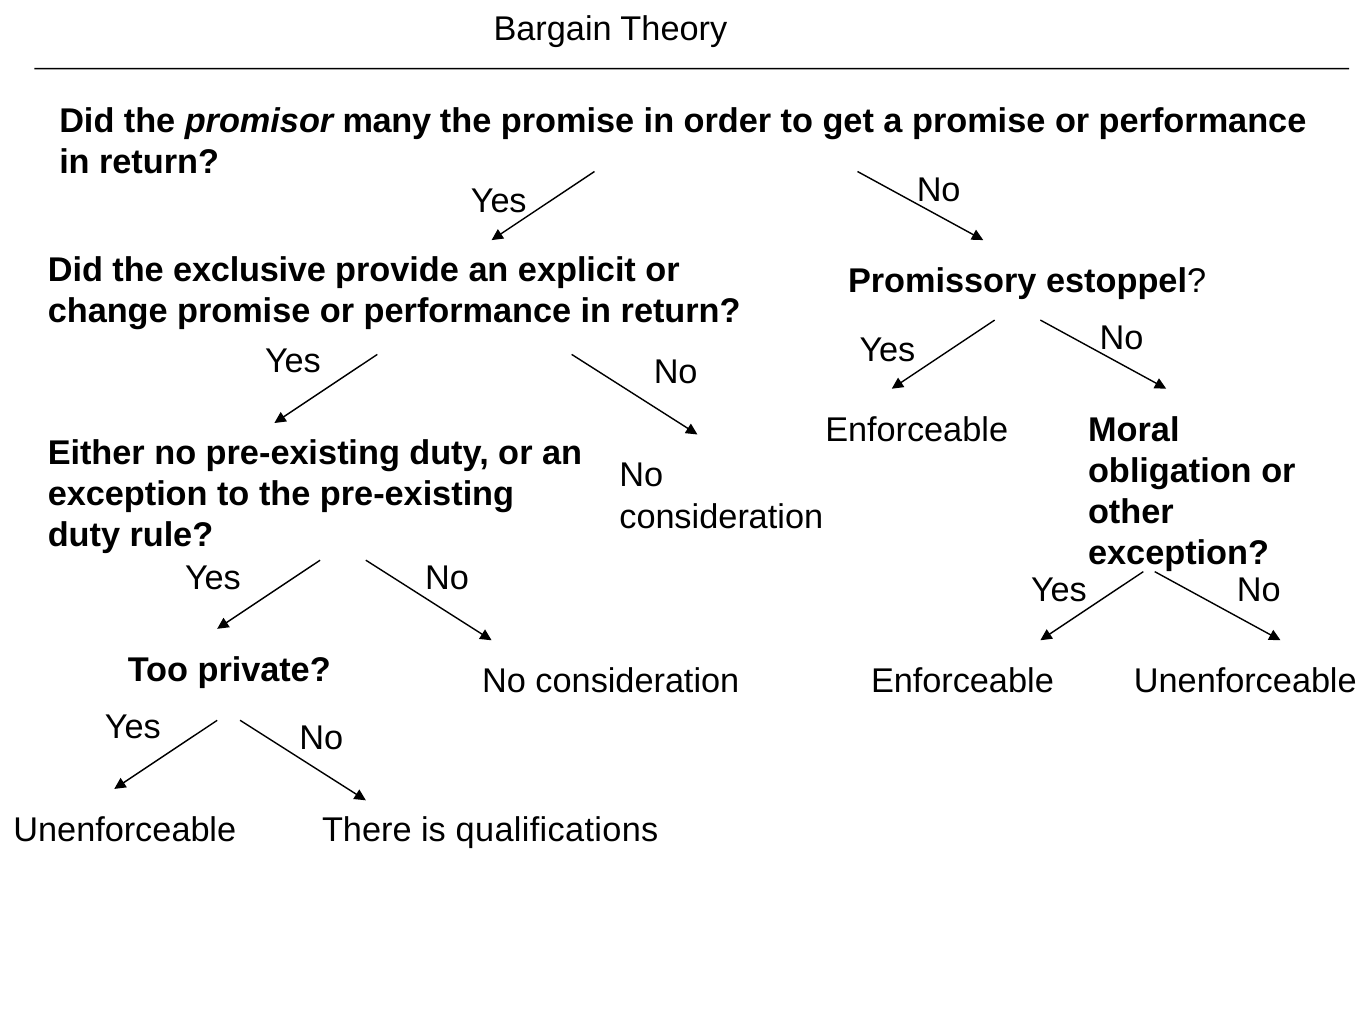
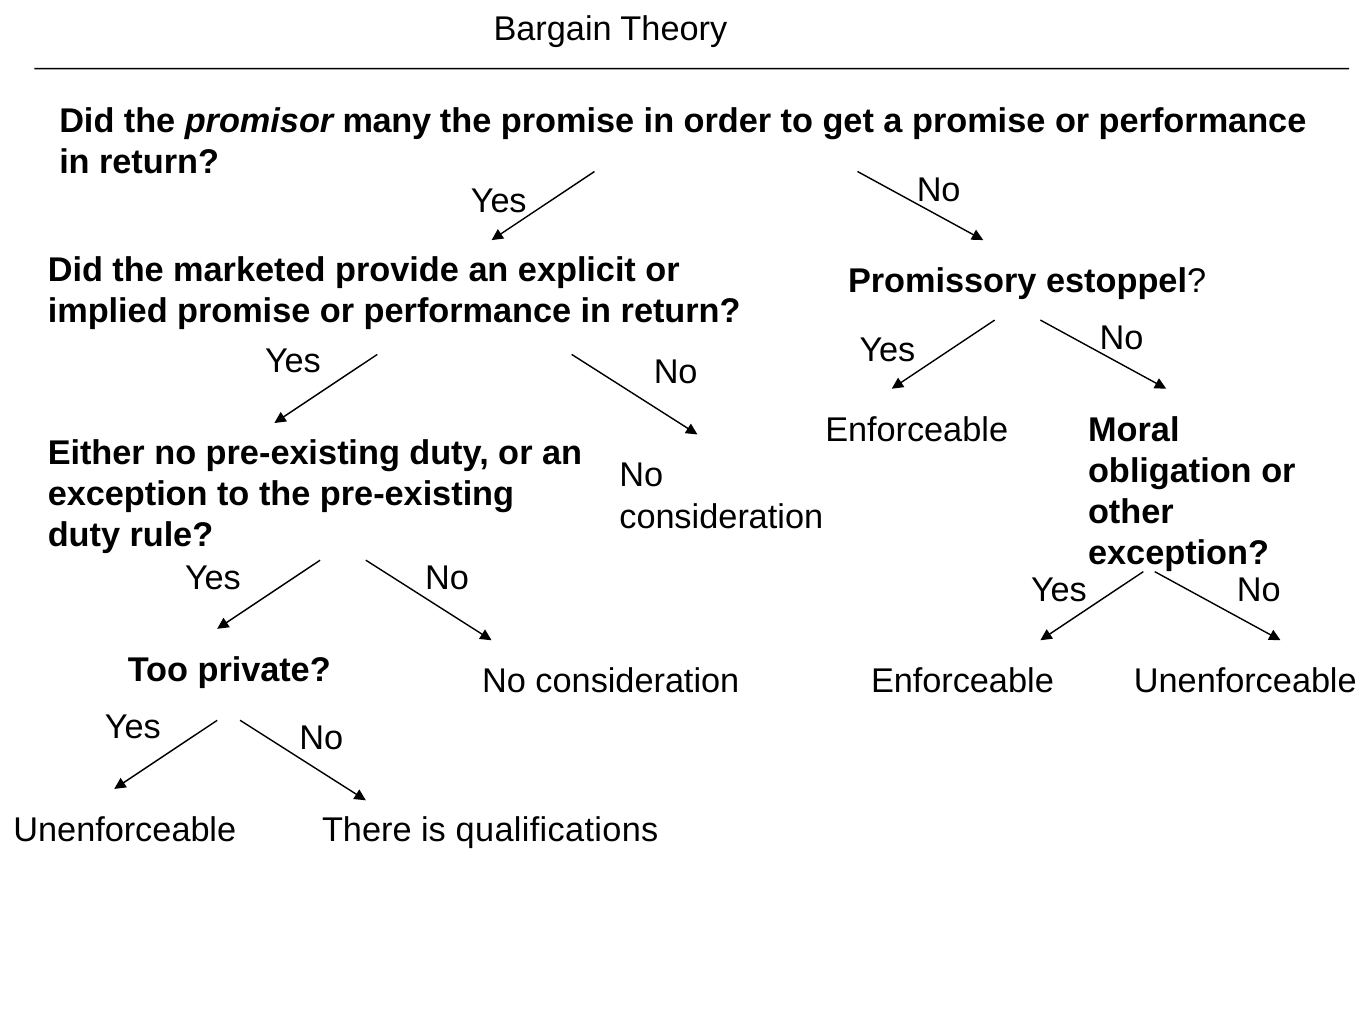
exclusive: exclusive -> marketed (249, 270)
change: change -> implied (108, 311)
